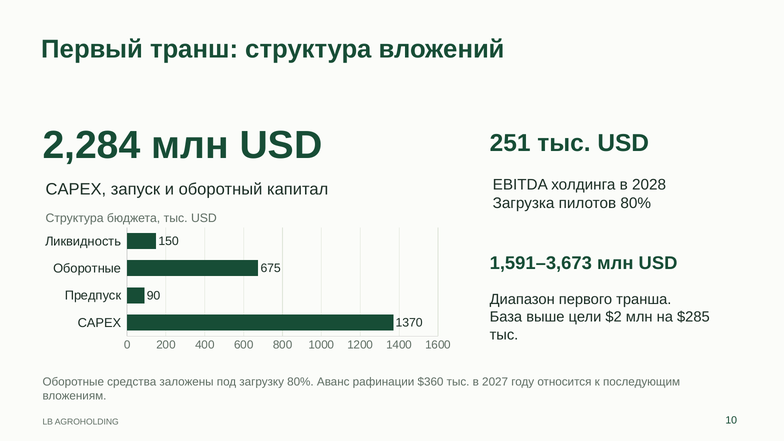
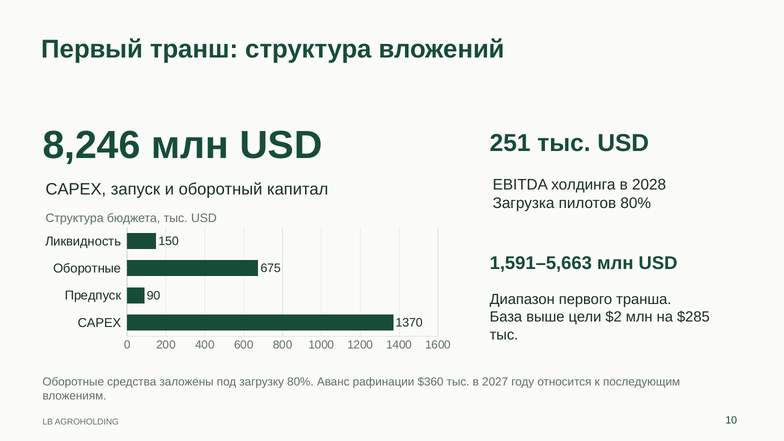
2,284: 2,284 -> 8,246 (92, 146)
1,591–3,673: 1,591–3,673 -> 1,591–5,663 (541, 263)
